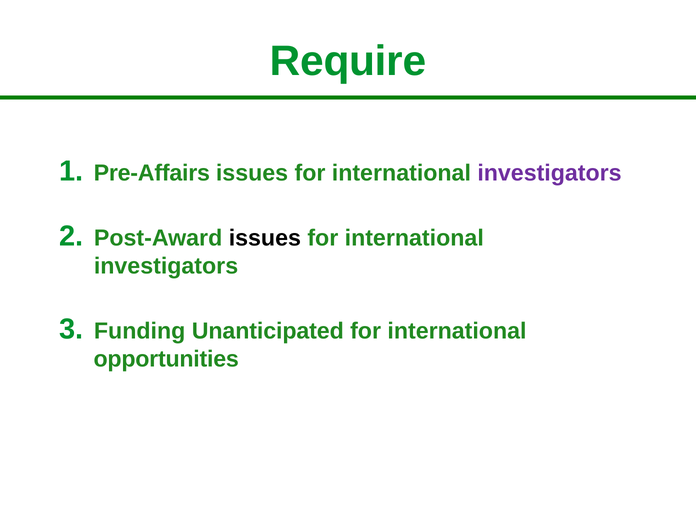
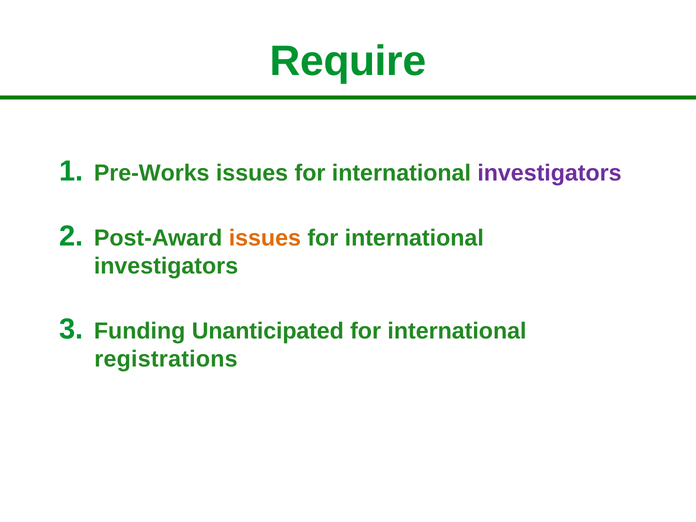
Pre-Affairs: Pre-Affairs -> Pre-Works (152, 173)
issues colour: black -> orange (265, 238)
opportunities: opportunities -> registrations (166, 359)
